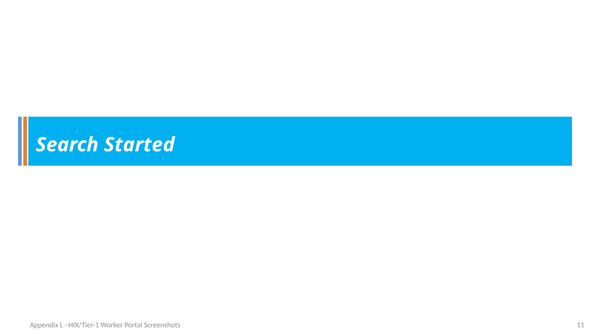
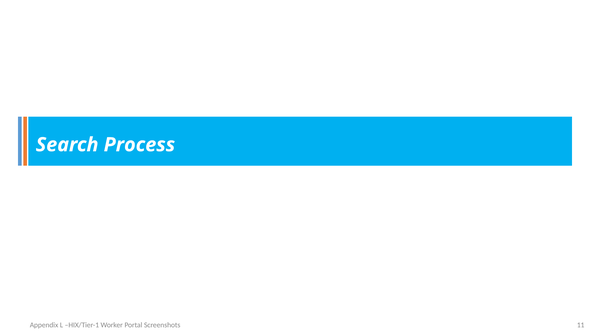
Started: Started -> Process (139, 145)
